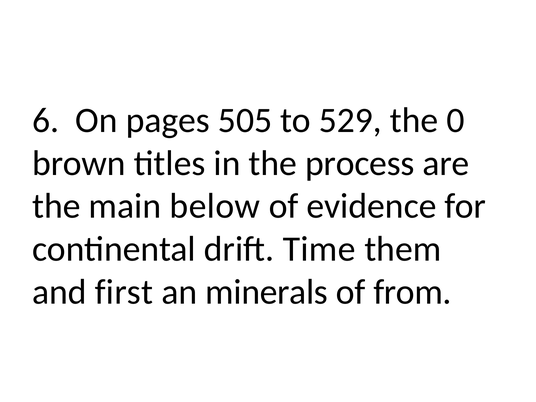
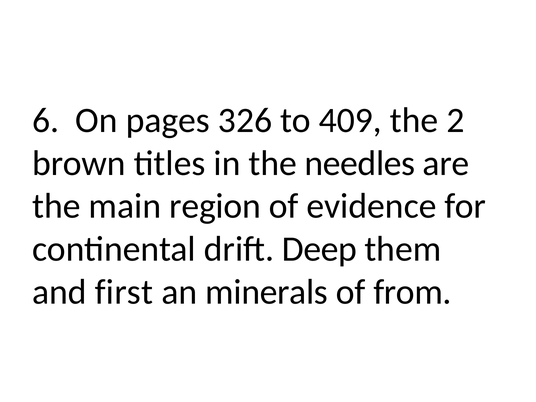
505: 505 -> 326 (245, 120)
529: 529 -> 409 (350, 120)
0: 0 -> 2 (455, 120)
process: process -> needles (360, 163)
below: below -> region (215, 206)
Time: Time -> Deep (319, 249)
